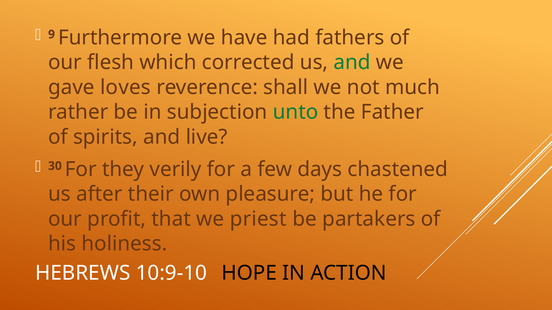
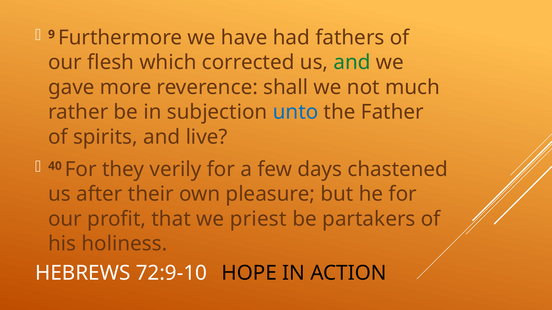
loves: loves -> more (126, 87)
unto colour: green -> blue (296, 112)
30: 30 -> 40 (55, 166)
10:9-10: 10:9-10 -> 72:9-10 (171, 273)
